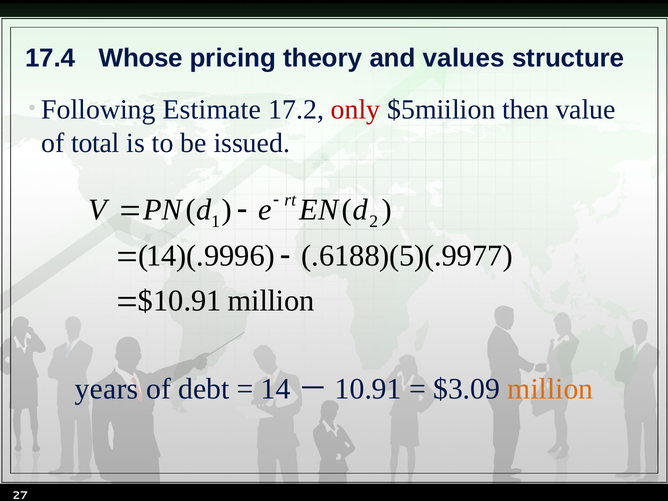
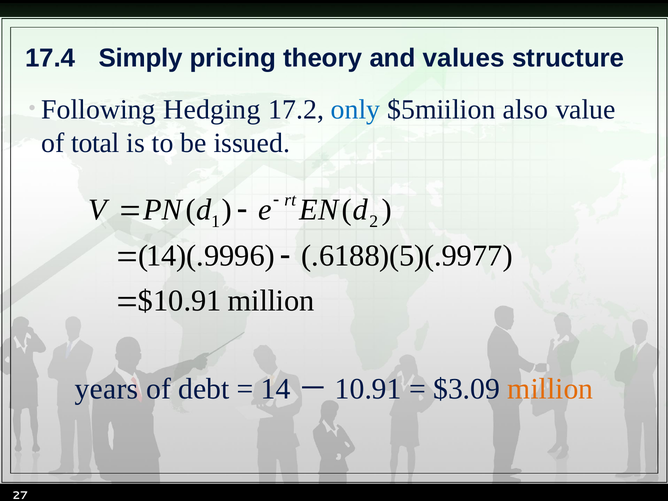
Whose: Whose -> Simply (141, 58)
Estimate: Estimate -> Hedging (212, 109)
only colour: red -> blue (356, 109)
then: then -> also (525, 109)
